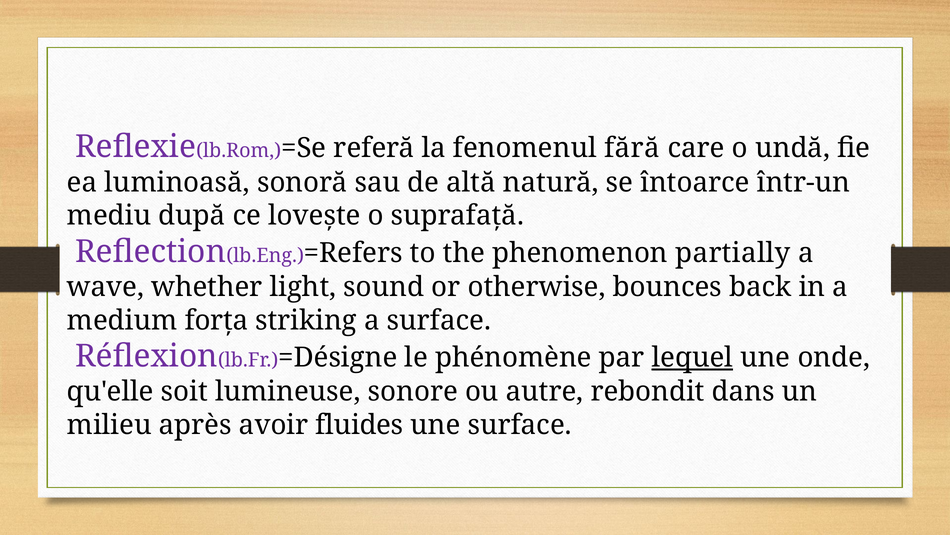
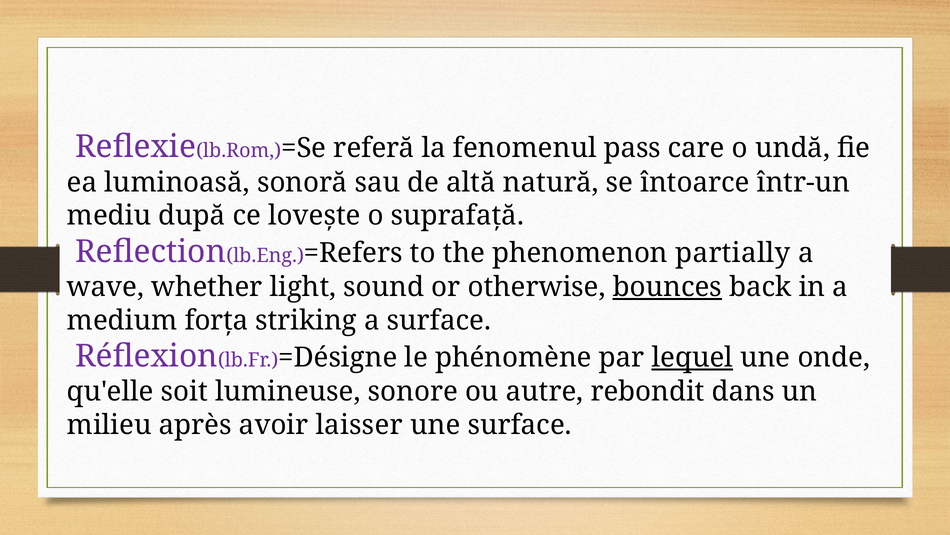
fără: fără -> pass (632, 148)
bounces underline: none -> present (667, 287)
fluides: fluides -> laisser (359, 425)
